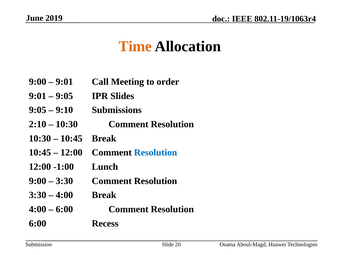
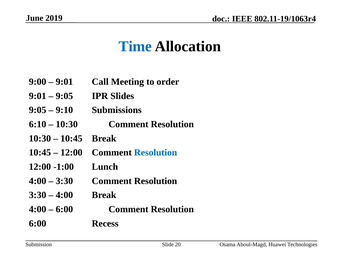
Time colour: orange -> blue (135, 46)
2:10: 2:10 -> 6:10 (38, 124)
9:00: 9:00 -> 4:00 (38, 181)
